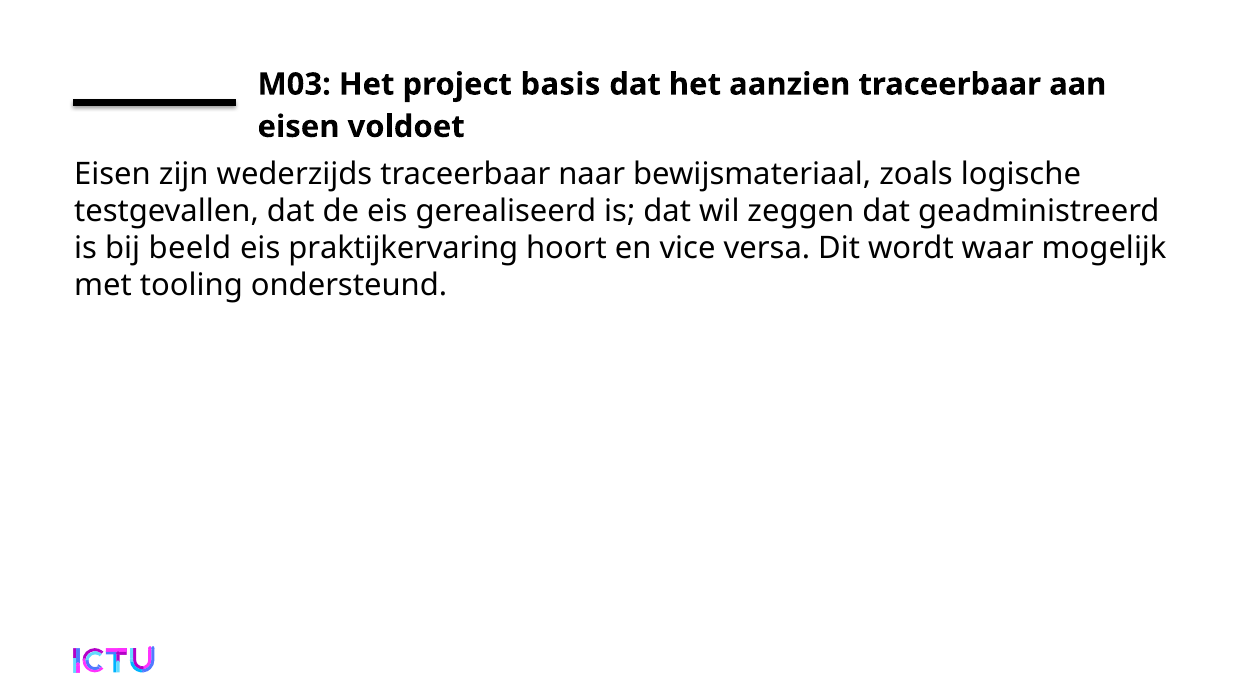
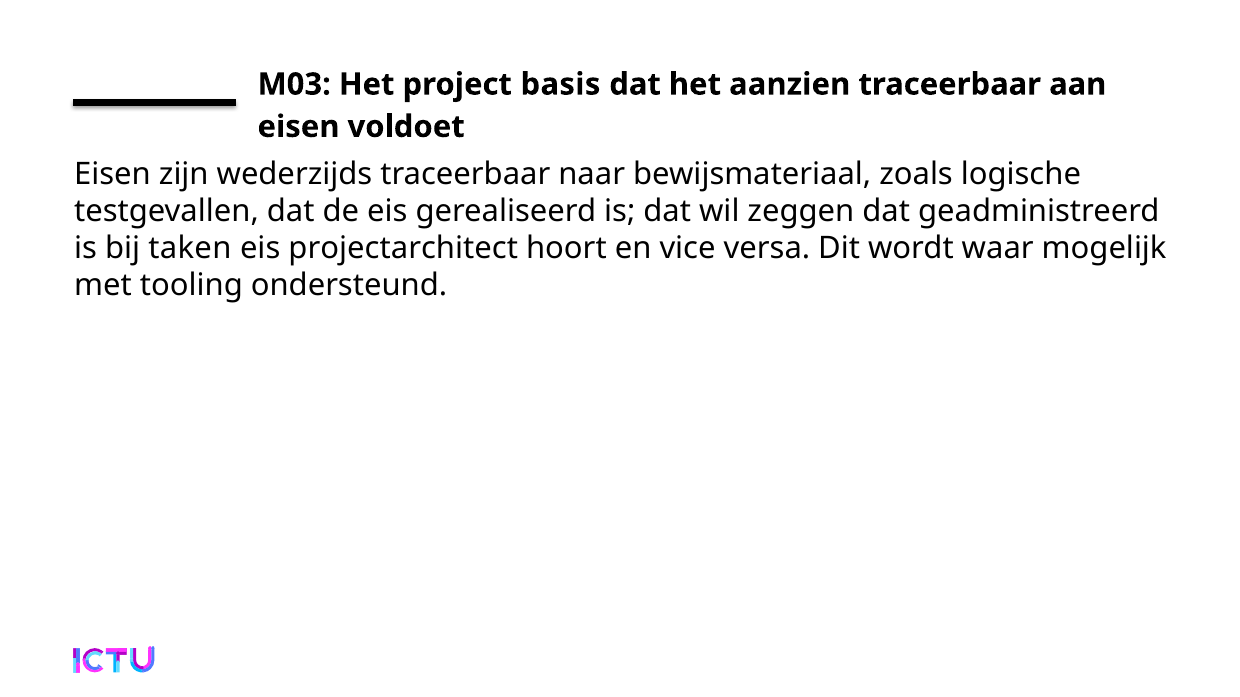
beeld: beeld -> taken (190, 249)
praktijkervaring: praktijkervaring -> projectarchitect (403, 249)
